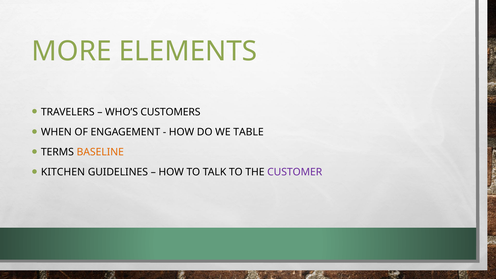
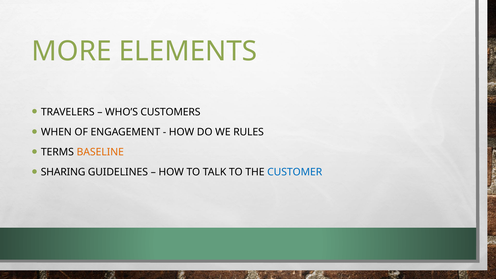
TABLE: TABLE -> RULES (249, 132)
KITCHEN: KITCHEN -> SHARING (63, 172)
CUSTOMER colour: purple -> blue (295, 172)
